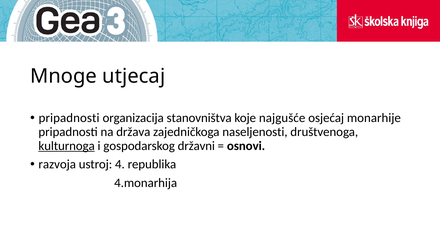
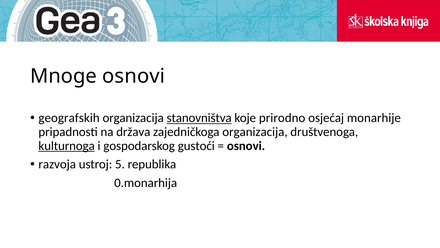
Mnoge utjecaj: utjecaj -> osnovi (134, 76)
pripadnosti: pripadnosti -> geografskih (69, 118)
stanovništva underline: none -> present (199, 118)
najgušće: najgušće -> prirodno (282, 118)
zajedničkoga naseljenosti: naseljenosti -> organizacija (255, 132)
državni: državni -> gustoći (196, 146)
4: 4 -> 5 (120, 164)
4.monarhija: 4.monarhija -> 0.monarhija (146, 182)
